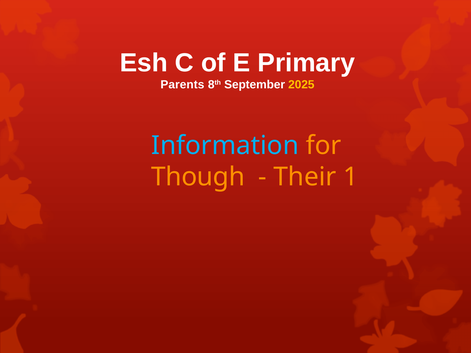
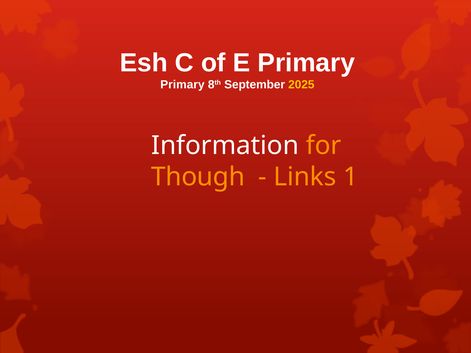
Parents: Parents -> Primary (182, 85)
Information colour: light blue -> white (225, 146)
Their: Their -> Links (305, 177)
